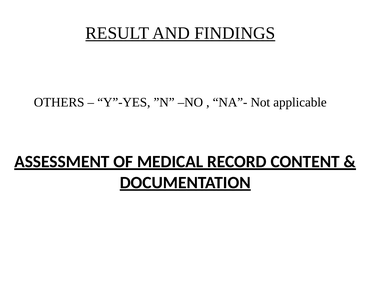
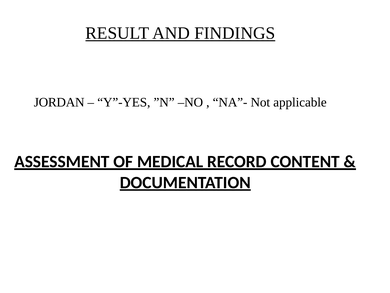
OTHERS: OTHERS -> JORDAN (59, 102)
